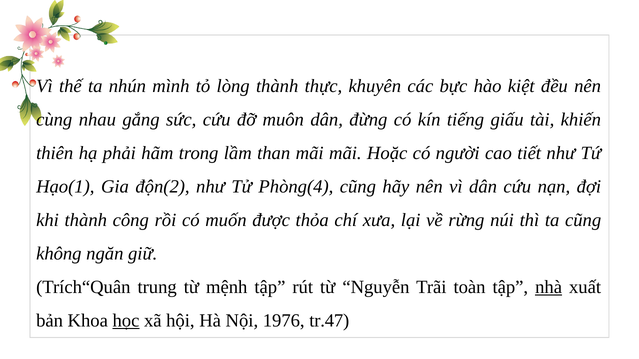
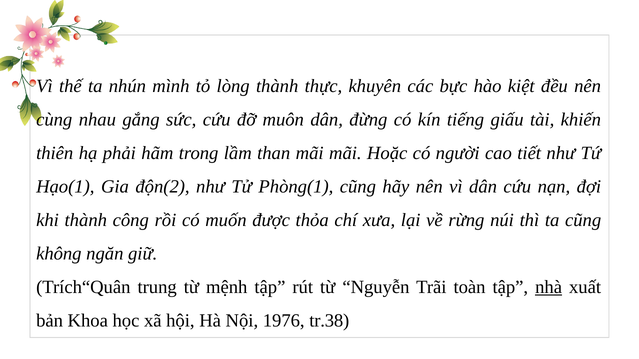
Phòng(4: Phòng(4 -> Phòng(1 (296, 187)
học underline: present -> none (126, 321)
tr.47: tr.47 -> tr.38 (329, 321)
